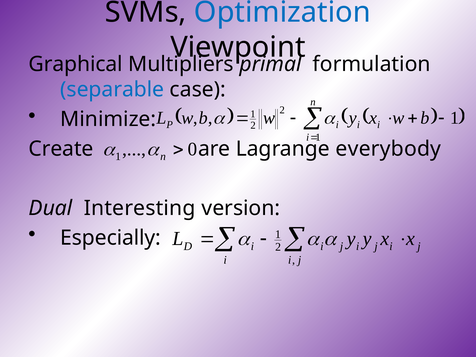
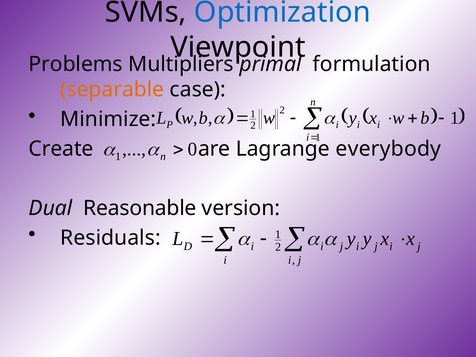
Graphical: Graphical -> Problems (76, 64)
separable colour: blue -> orange (112, 90)
Interesting: Interesting -> Reasonable (140, 208)
Especially: Especially -> Residuals (110, 238)
